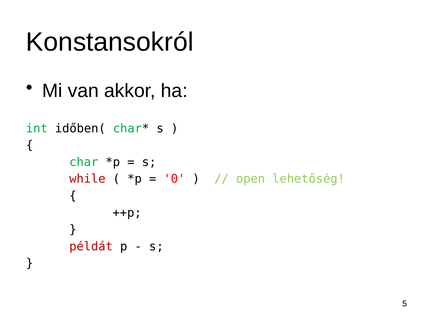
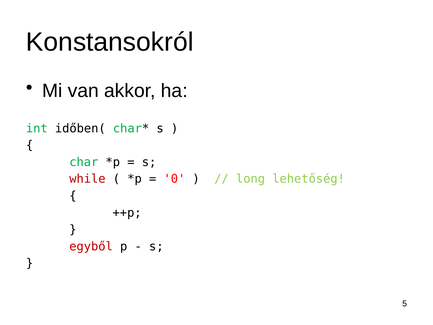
open: open -> long (251, 179)
példát: példát -> egyből (91, 246)
